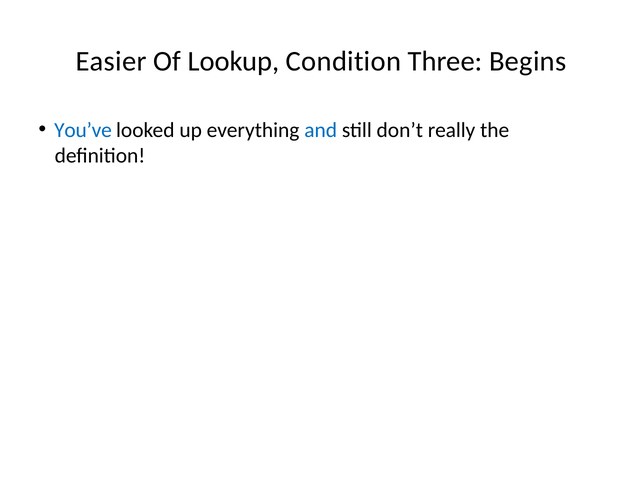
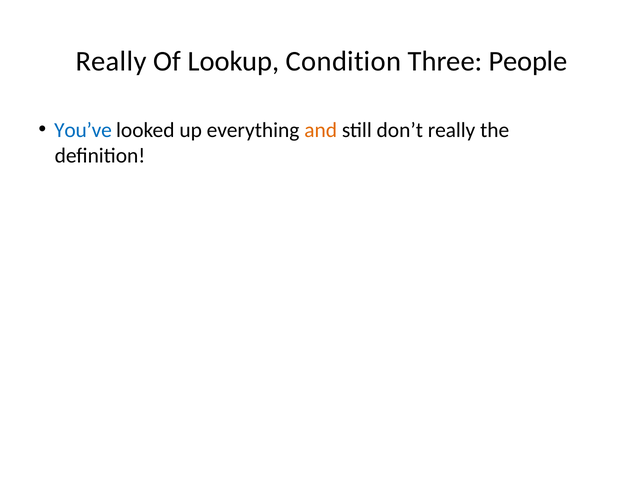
Easier: Easier -> Really (111, 61)
Begins: Begins -> People (528, 61)
and colour: blue -> orange (321, 130)
